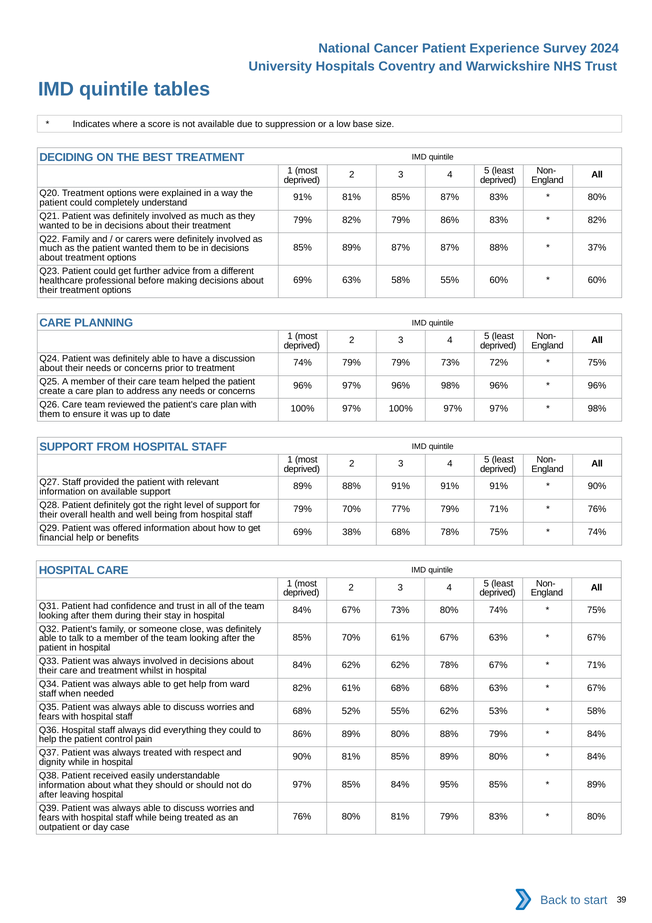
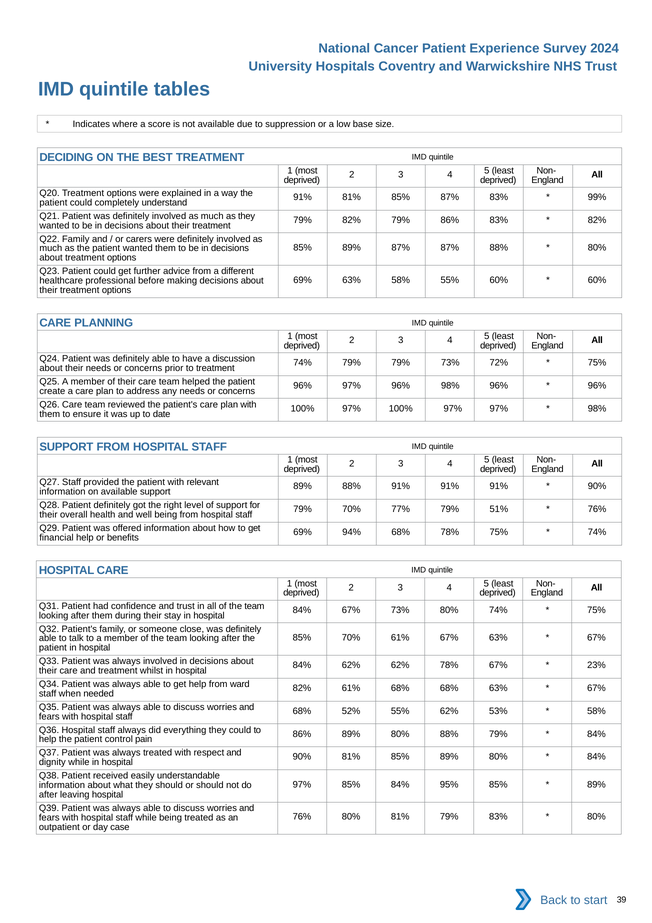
80%: 80% -> 99% (597, 197)
37%: 37% -> 80% (597, 248)
79% 71%: 71% -> 51% (499, 509)
38%: 38% -> 94% (352, 532)
71%: 71% -> 23% (596, 665)
